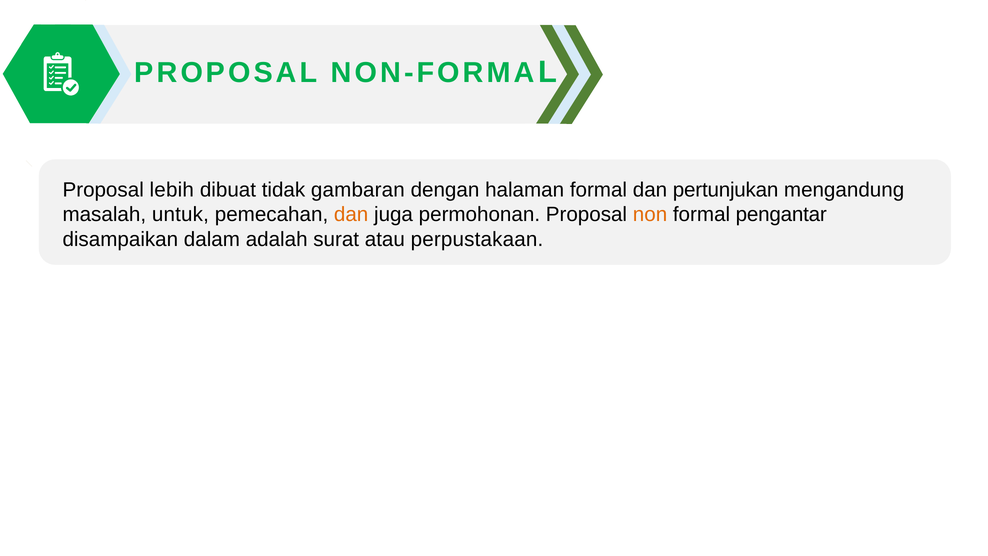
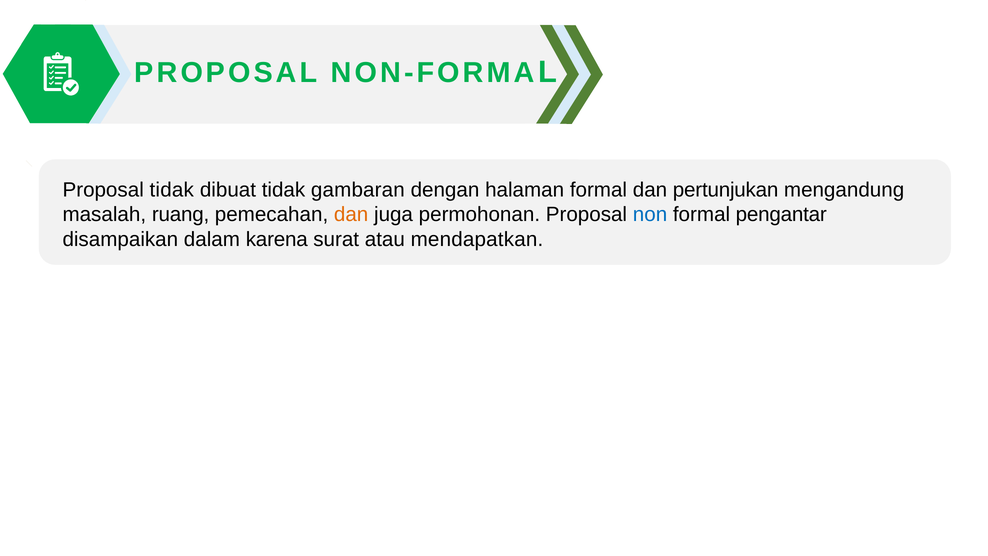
Proposal lebih: lebih -> tidak (172, 190)
untuk: untuk -> ruang (181, 215)
non colour: orange -> blue (650, 215)
adalah: adalah -> karena (277, 239)
perpustakaan: perpustakaan -> mendapatkan (477, 239)
